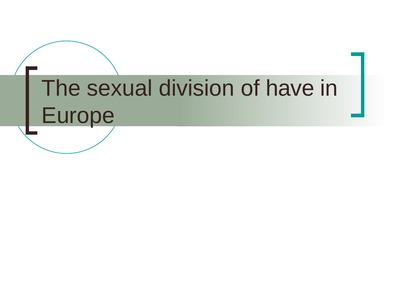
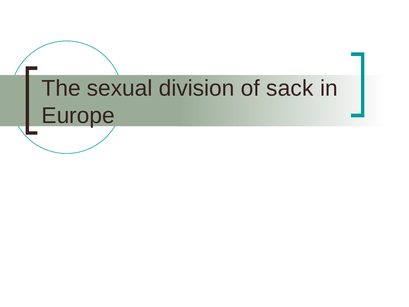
have: have -> sack (290, 88)
